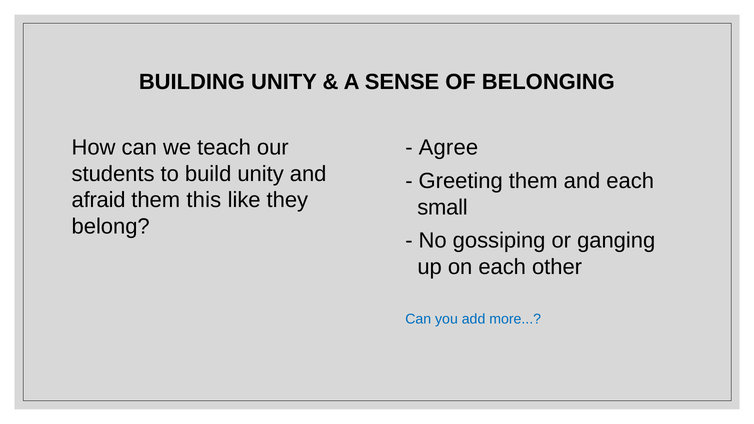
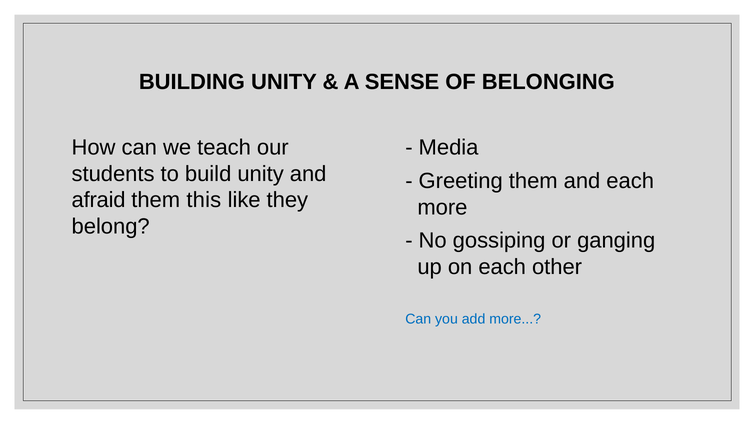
Agree: Agree -> Media (449, 148)
small: small -> more (442, 207)
